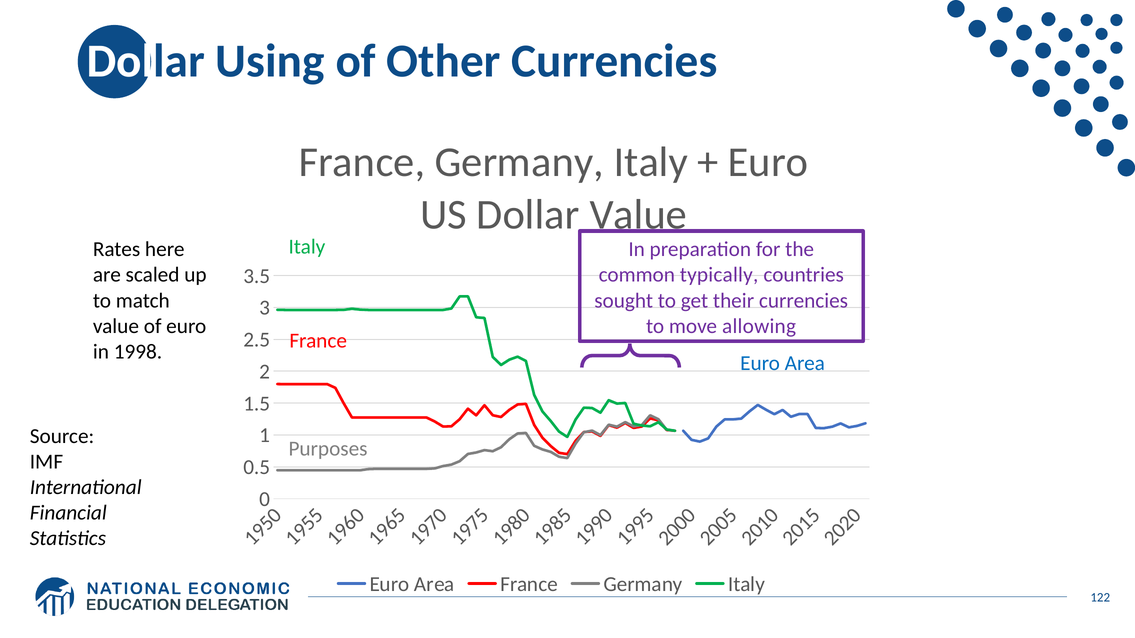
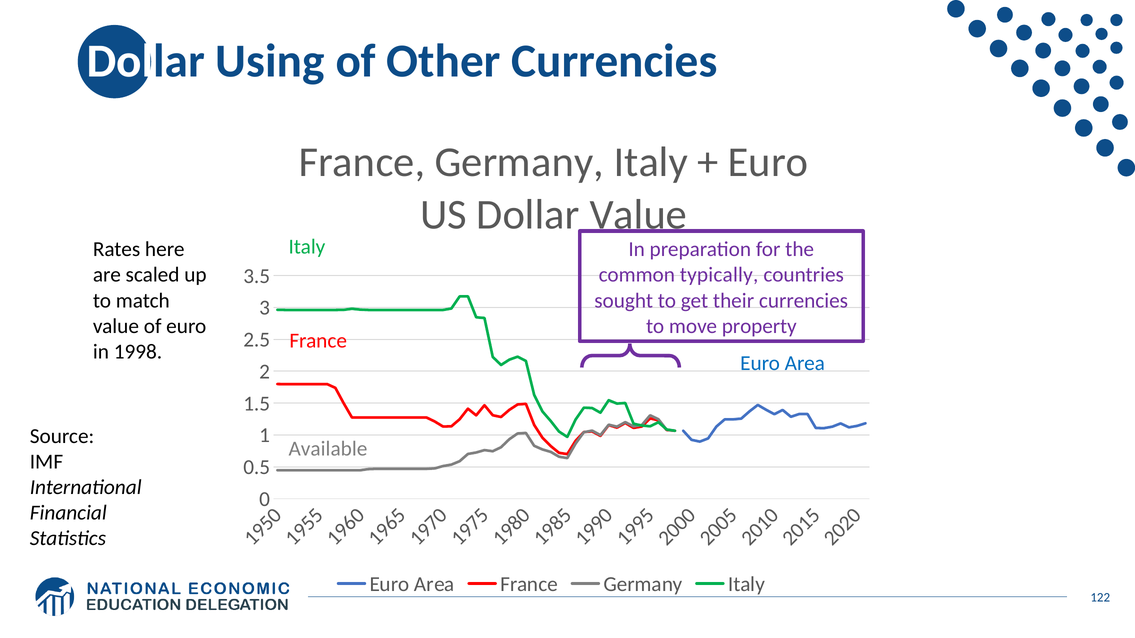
allowing: allowing -> property (759, 326)
Purposes: Purposes -> Available (328, 449)
